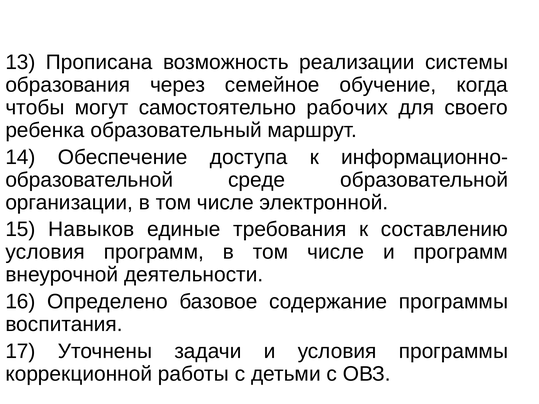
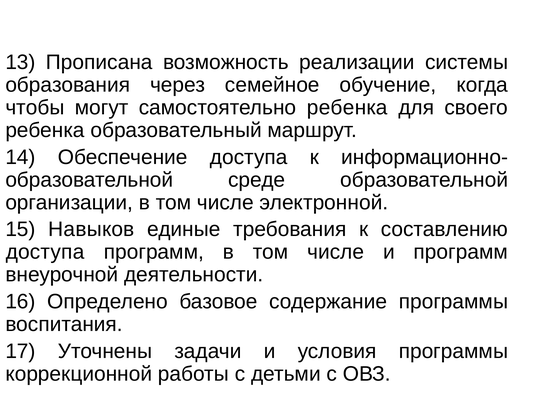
самостоятельно рабочих: рабочих -> ребенка (347, 108)
условия: условия -> доступа (45, 252)
